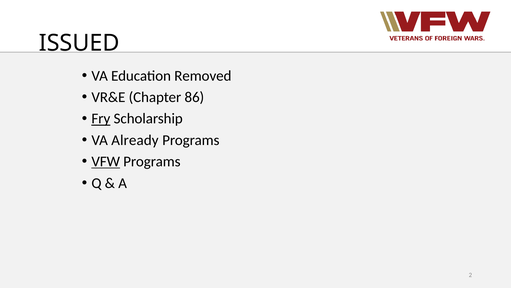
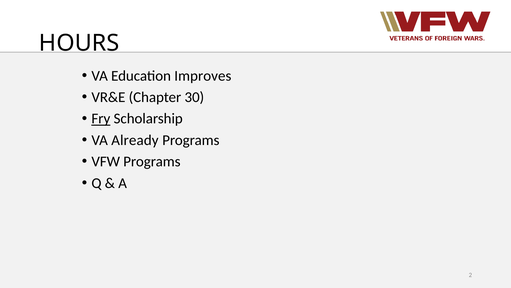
ISSUED: ISSUED -> HOURS (79, 43)
Removed: Removed -> Improves (203, 76)
86: 86 -> 30 (194, 97)
VFW underline: present -> none (106, 161)
